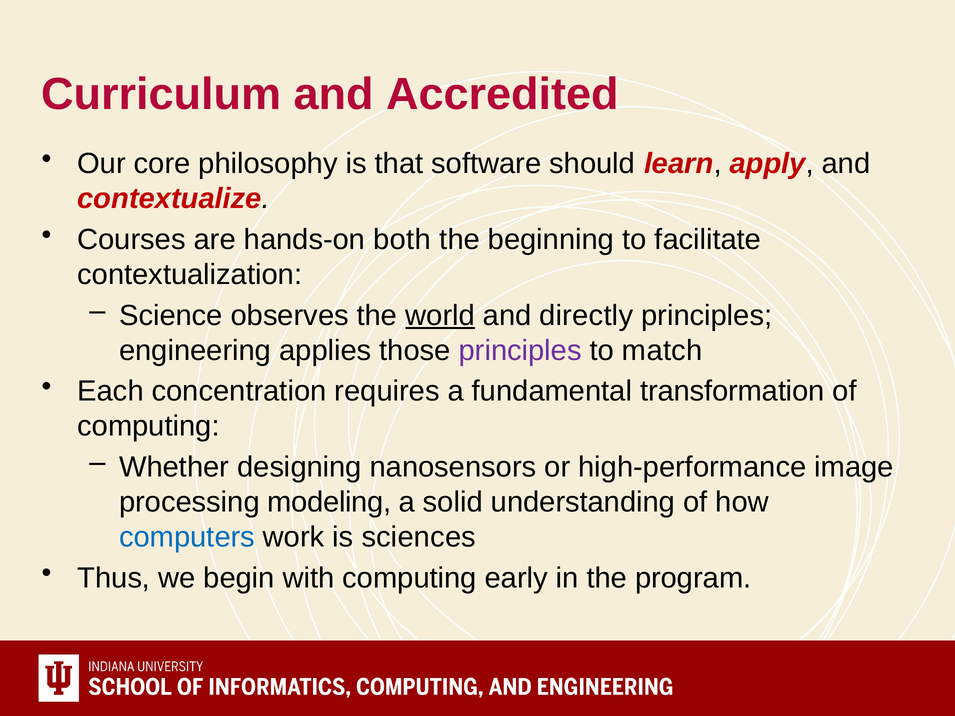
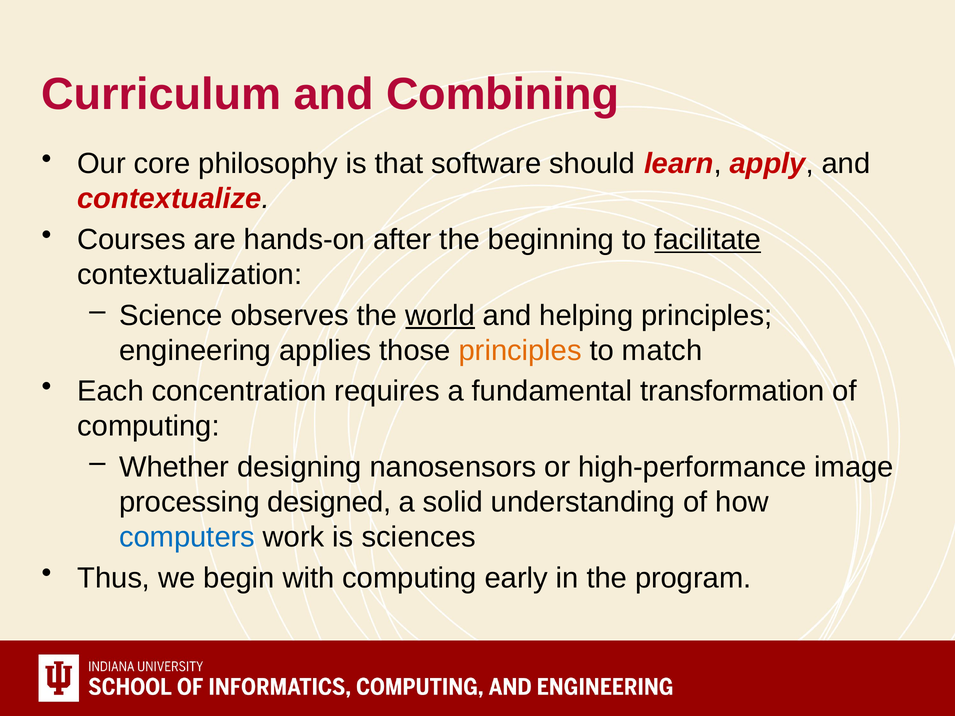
Accredited: Accredited -> Combining (503, 95)
both: both -> after (402, 240)
facilitate underline: none -> present (708, 240)
directly: directly -> helping (586, 316)
principles colour: purple -> orange (520, 351)
modeling: modeling -> designed (329, 502)
